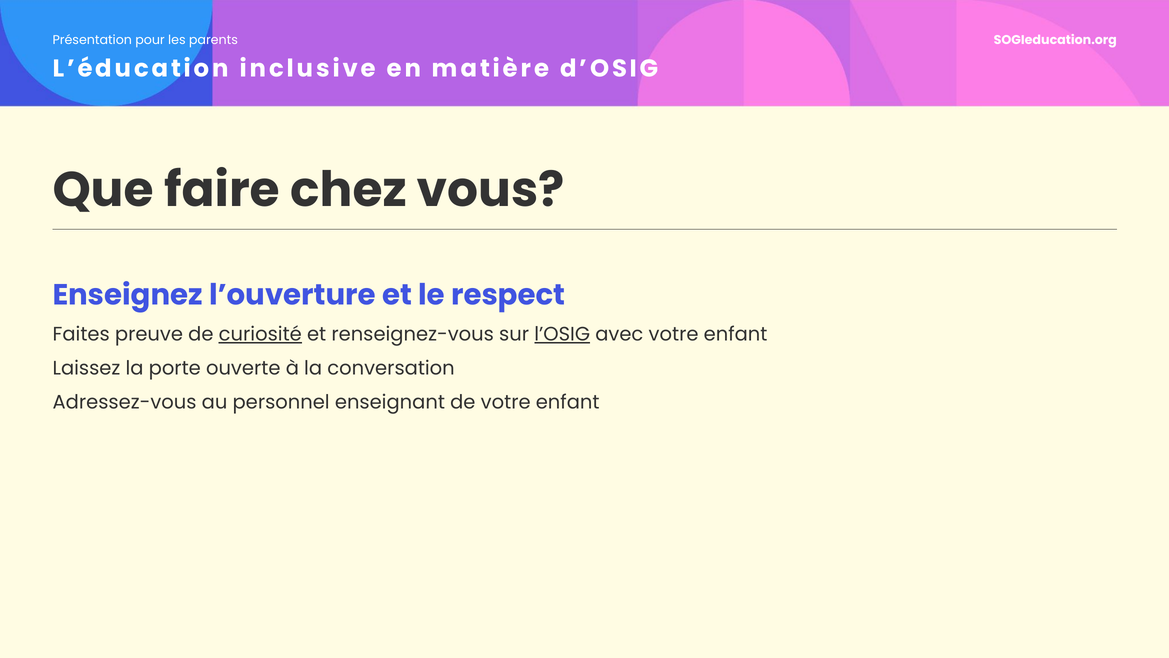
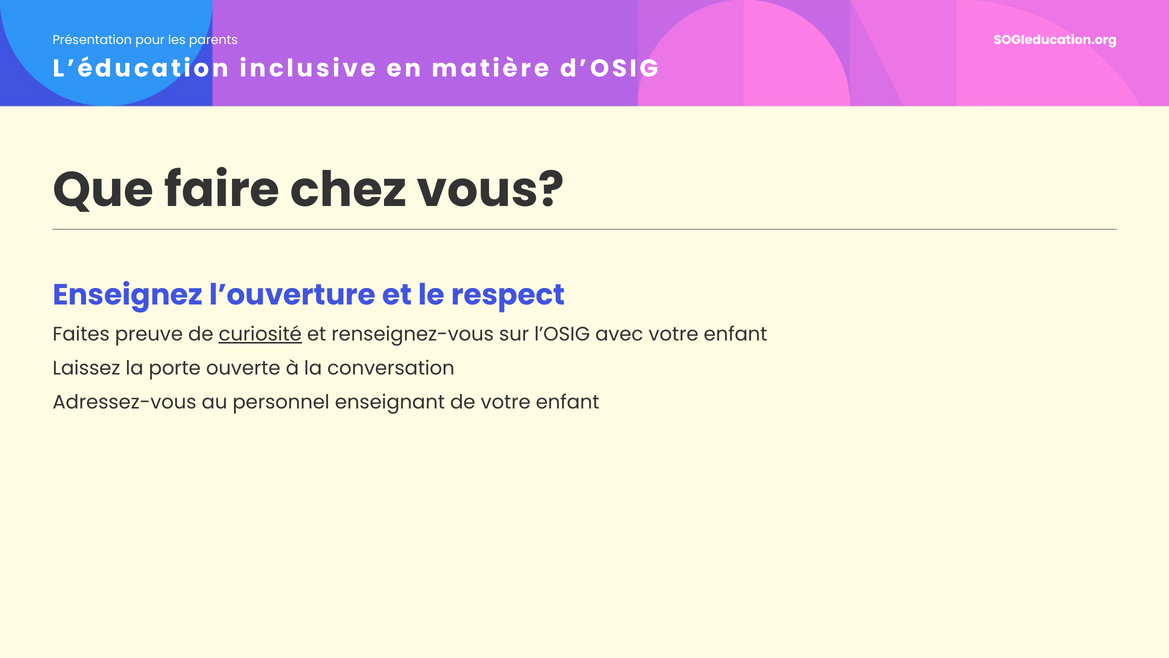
l’OSIG underline: present -> none (562, 334)
